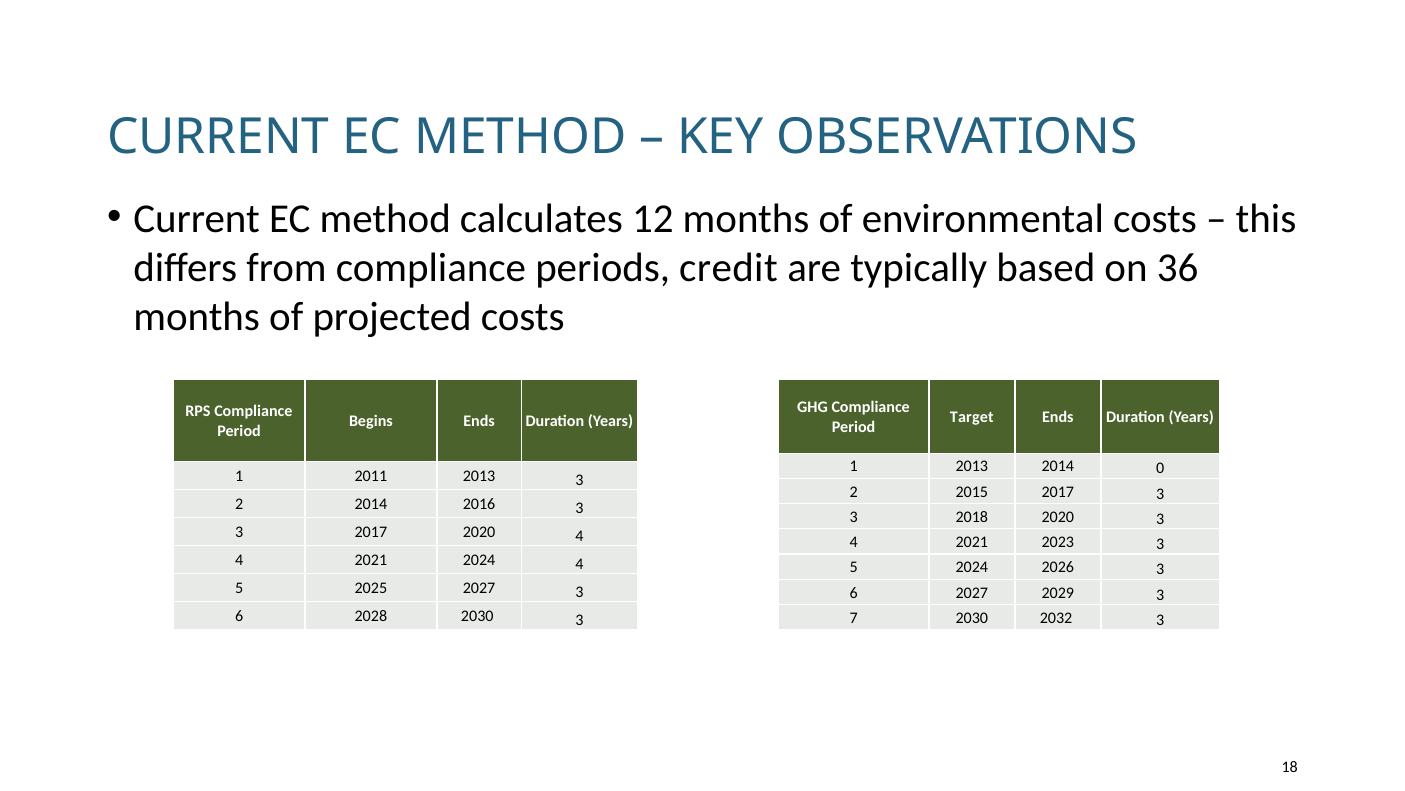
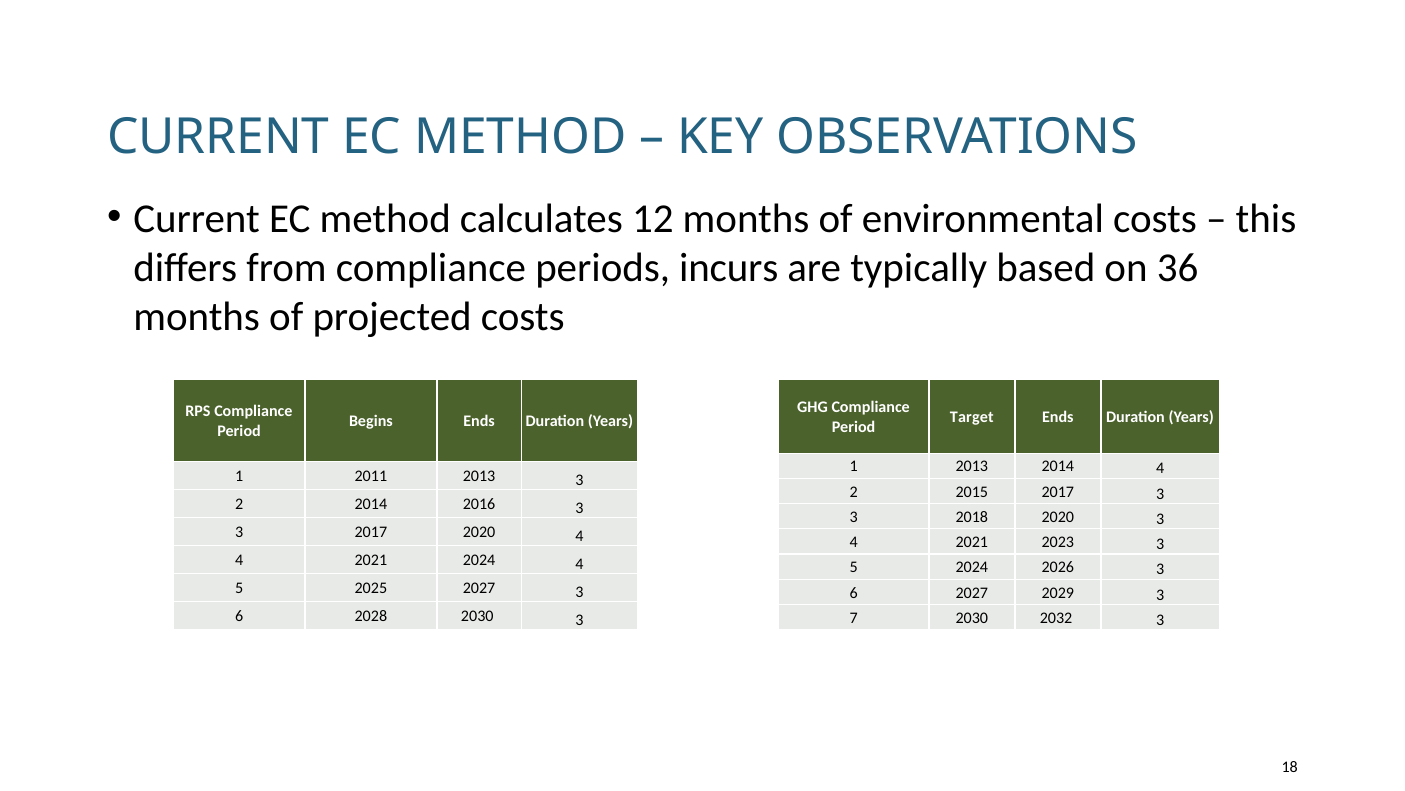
credit: credit -> incurs (729, 268)
2014 0: 0 -> 4 (1160, 468)
